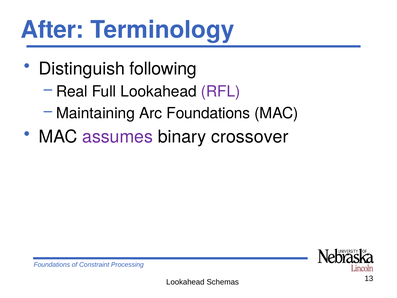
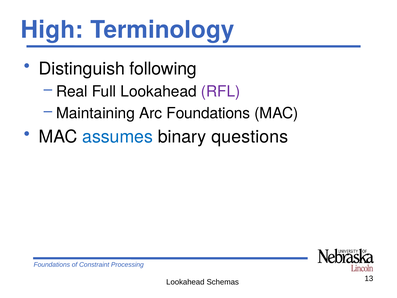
After: After -> High (52, 30)
assumes colour: purple -> blue (118, 137)
crossover: crossover -> questions (250, 137)
